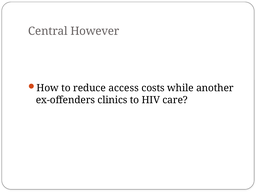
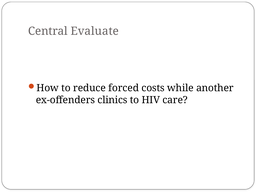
However: However -> Evaluate (95, 31)
access: access -> forced (124, 88)
